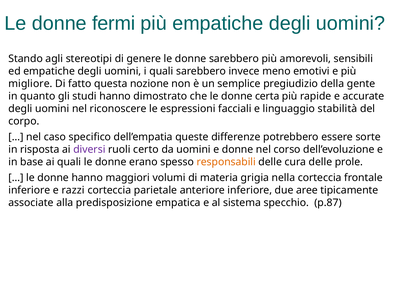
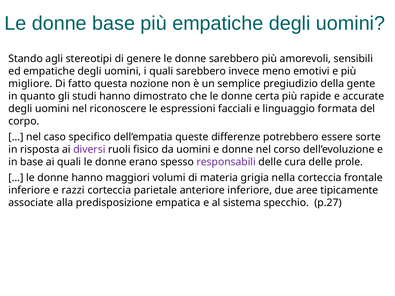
donne fermi: fermi -> base (114, 23)
stabilità: stabilità -> formata (338, 109)
certo: certo -> fisico (146, 149)
responsabili colour: orange -> purple (226, 162)
p.87: p.87 -> p.27 (328, 203)
